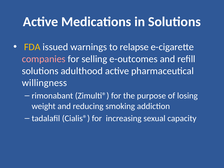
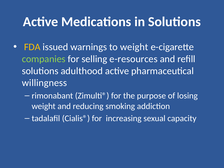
to relapse: relapse -> weight (134, 47)
companies colour: pink -> light green (44, 59)
e-outcomes: e-outcomes -> e-resources (134, 59)
